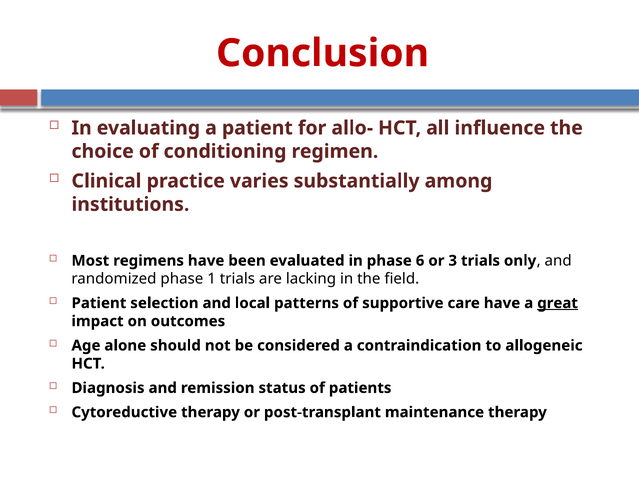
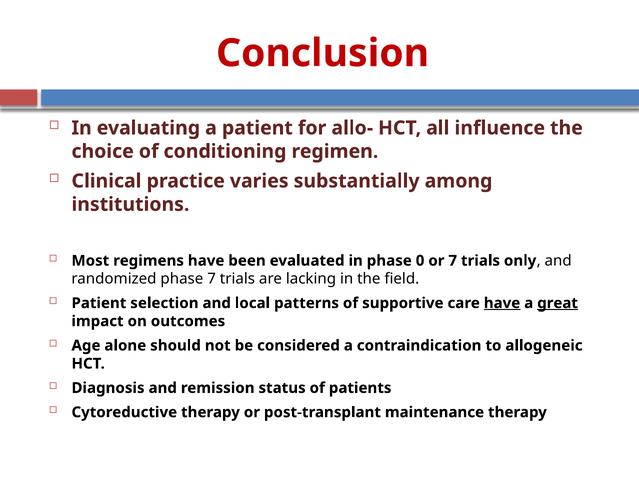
6: 6 -> 0 (420, 261)
or 3: 3 -> 7 (453, 261)
phase 1: 1 -> 7 (212, 279)
have underline: none -> present (502, 303)
